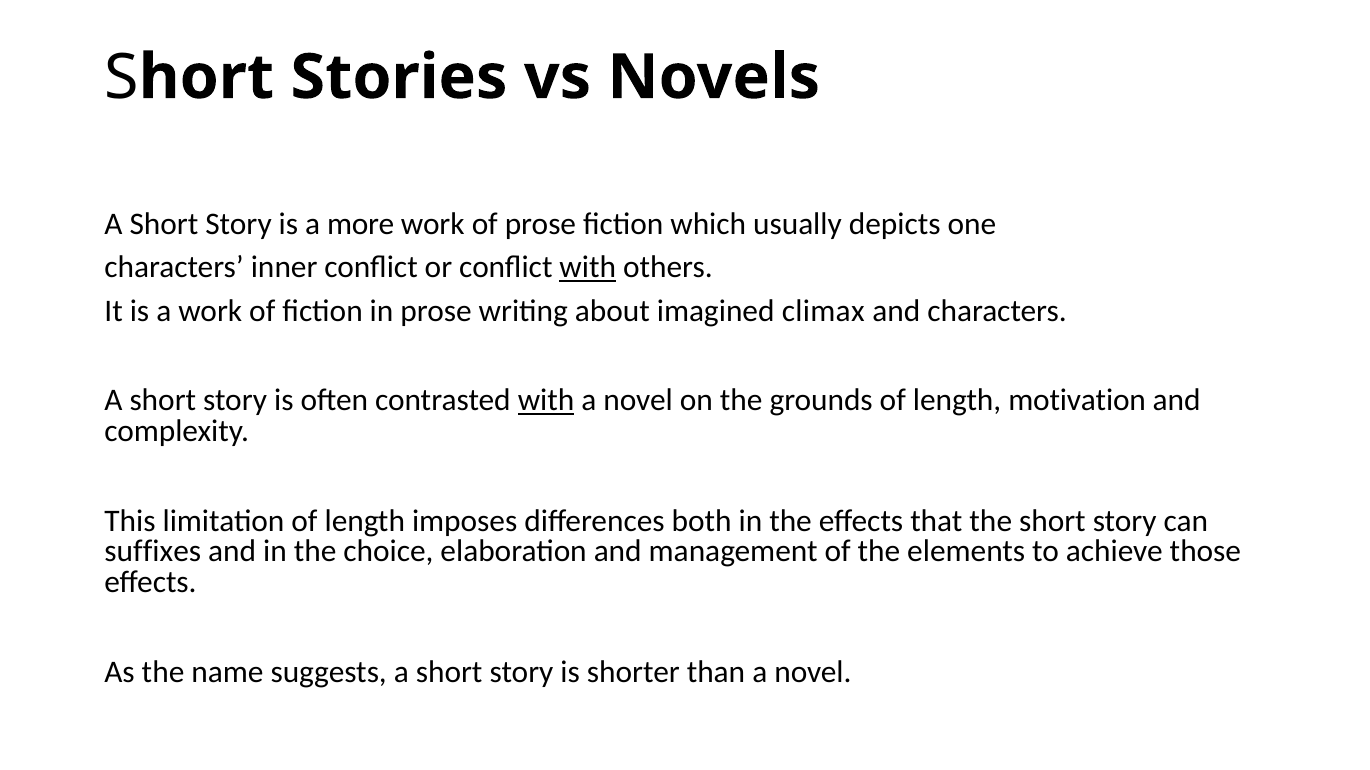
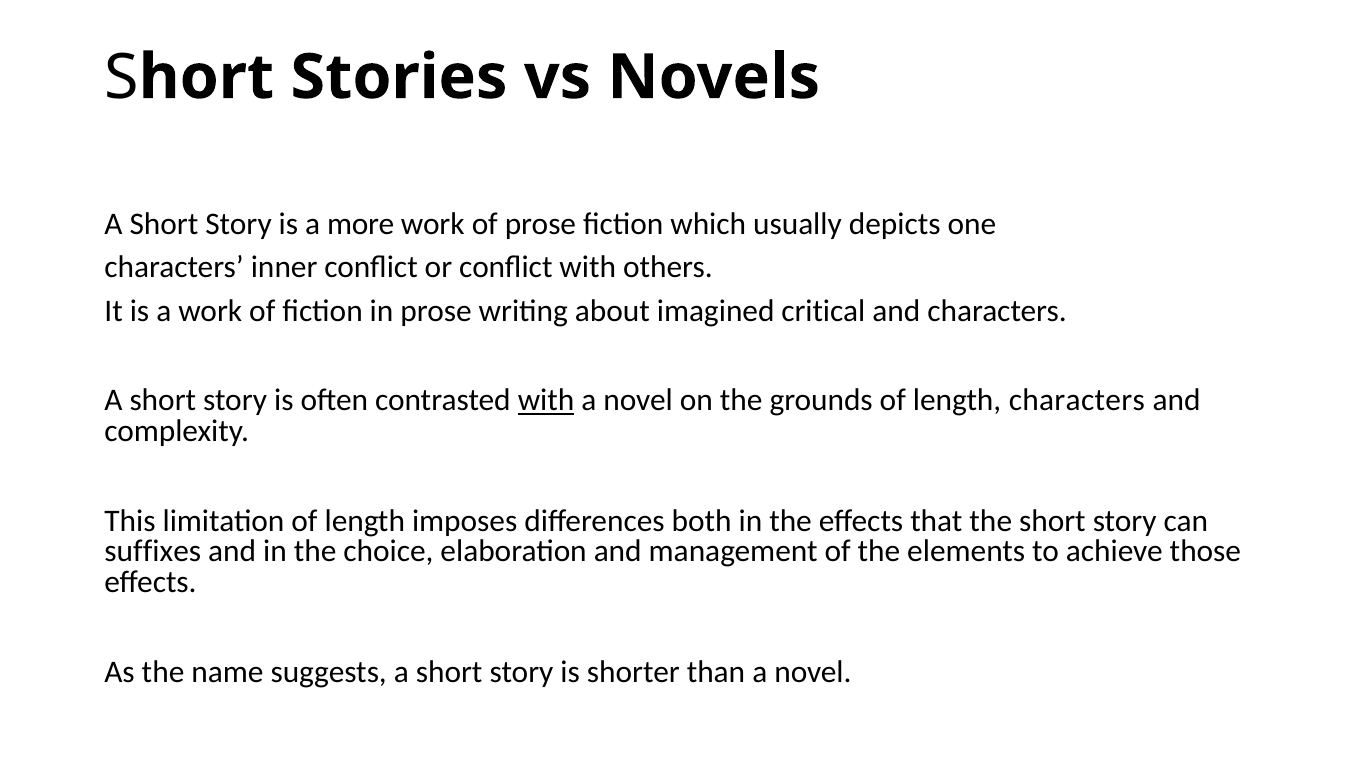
with underline: present -> none (588, 268)
climax: climax -> critical (823, 311)
length motivation: motivation -> characters (1077, 401)
